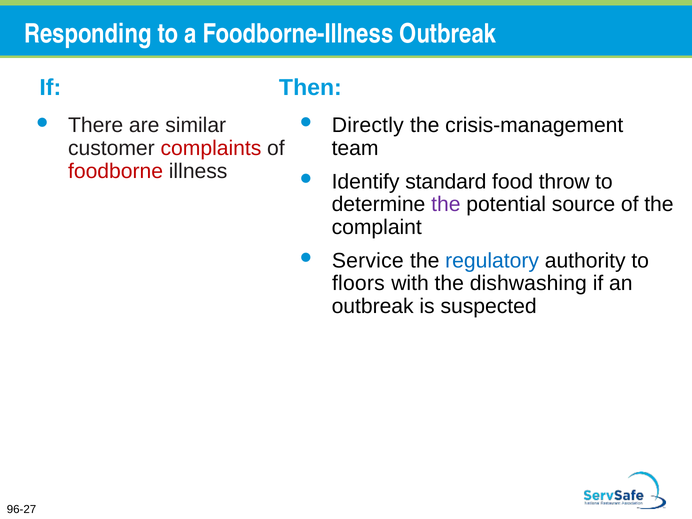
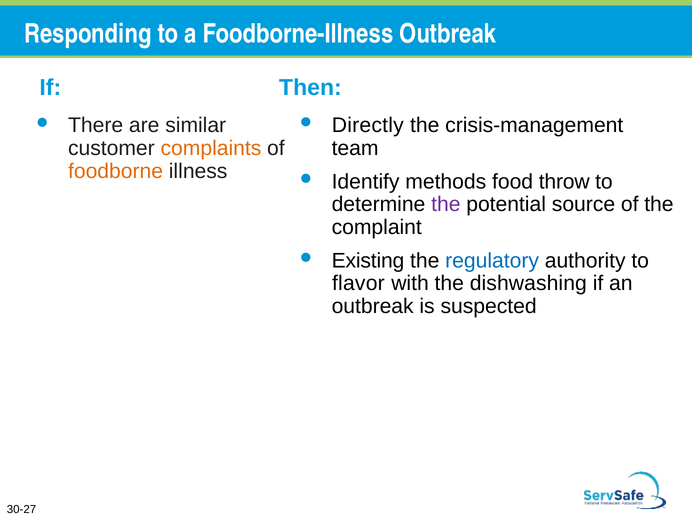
complaints colour: red -> orange (211, 148)
foodborne colour: red -> orange (116, 171)
standard: standard -> methods (446, 182)
Service: Service -> Existing (368, 261)
floors: floors -> flavor (358, 283)
96-27: 96-27 -> 30-27 (22, 509)
